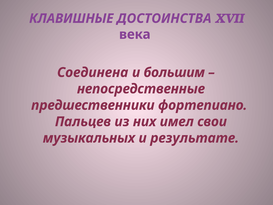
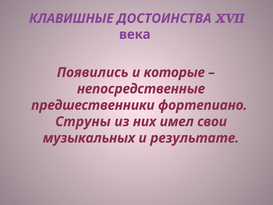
Соединена: Соединена -> Появились (93, 72)
большим: большим -> которые (174, 72)
Пальцев: Пальцев -> Струны (83, 122)
